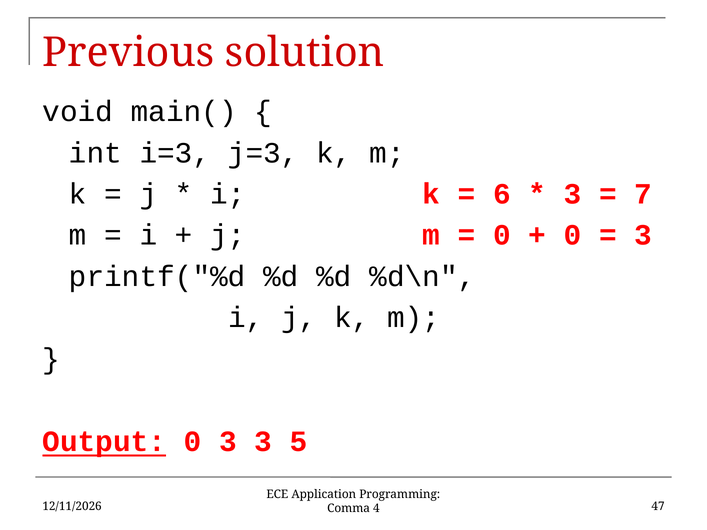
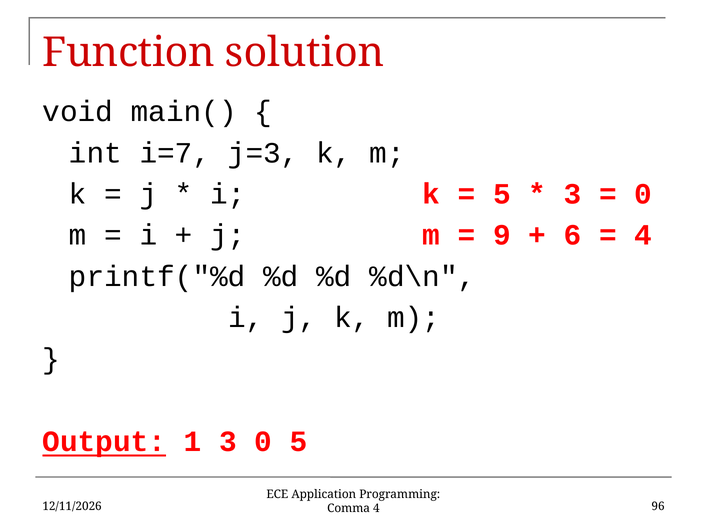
Previous: Previous -> Function (129, 53)
i=3: i=3 -> i=7 (175, 153)
6: 6 -> 5 (502, 194)
7: 7 -> 0 (643, 194)
0: 0 -> 9 (502, 235)
0: 0 -> 6 (573, 235)
3: 3 -> 4 (643, 235)
Output 0: 0 -> 1 (193, 442)
3 3: 3 -> 0 (263, 442)
47: 47 -> 96 (658, 506)
